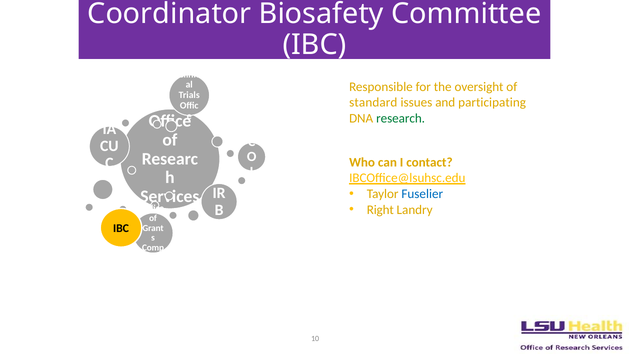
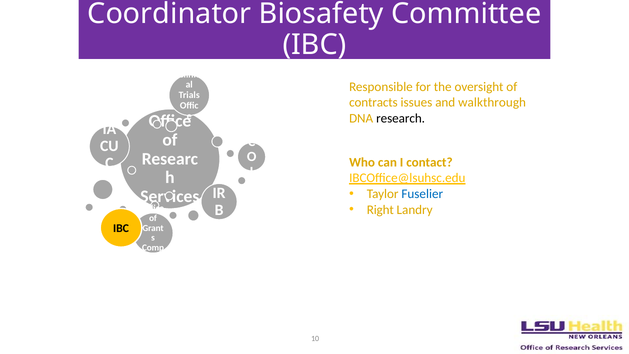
standard: standard -> contracts (373, 102)
participating: participating -> walkthrough (492, 102)
research colour: green -> black (401, 118)
